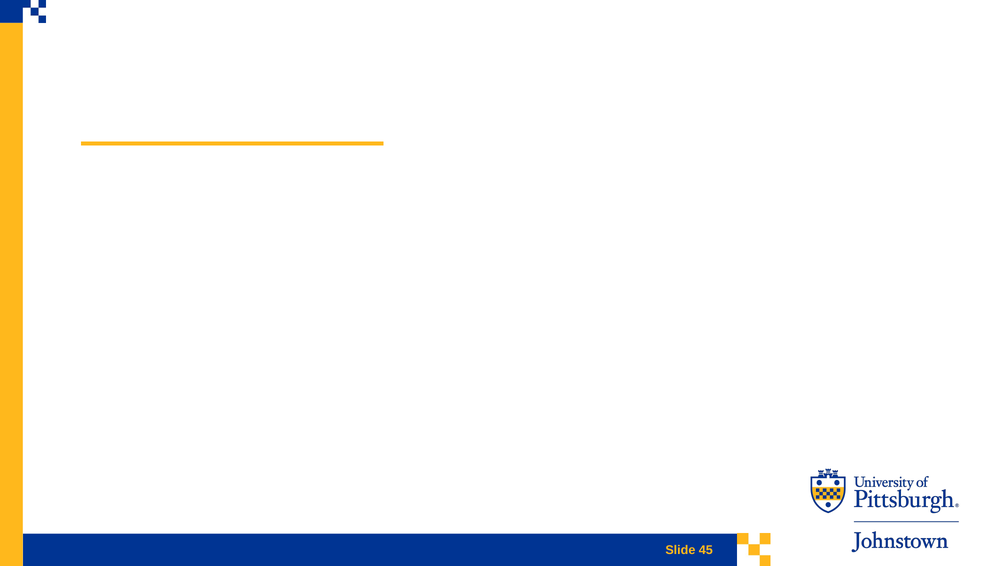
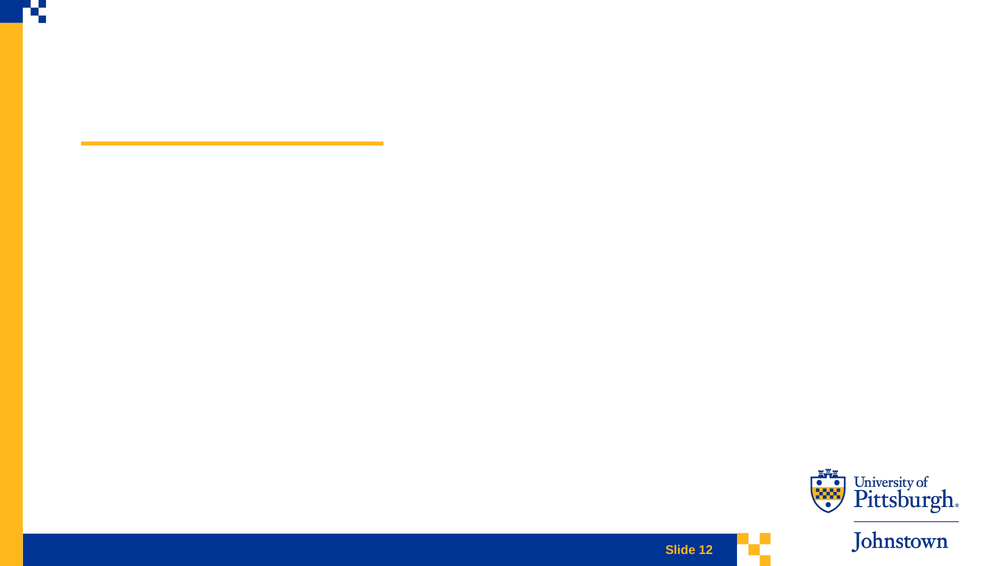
45: 45 -> 12 (706, 550)
